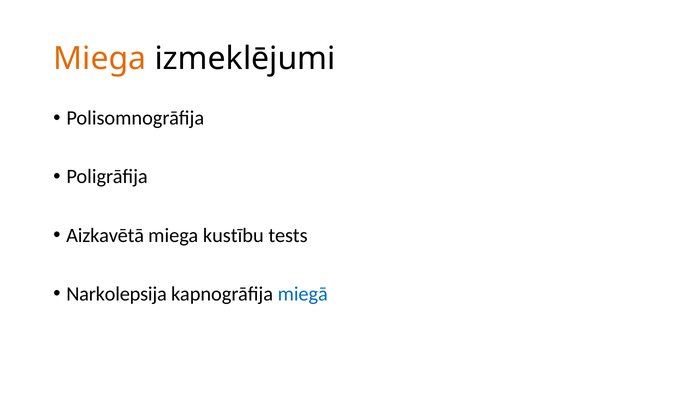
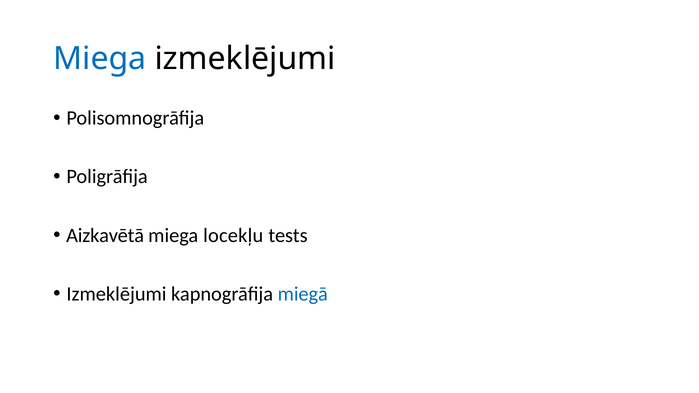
Miega colour: orange -> blue (100, 59)
kustību: kustību -> locekļu (233, 235)
Narkolepsija: Narkolepsija -> Izmeklējumi (116, 294)
